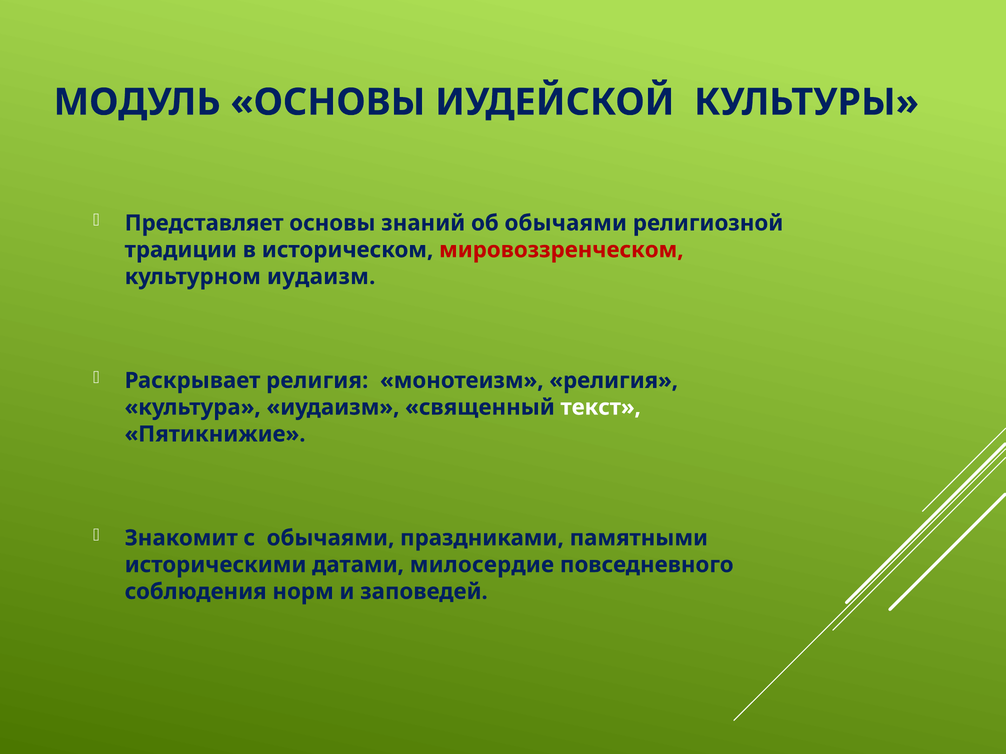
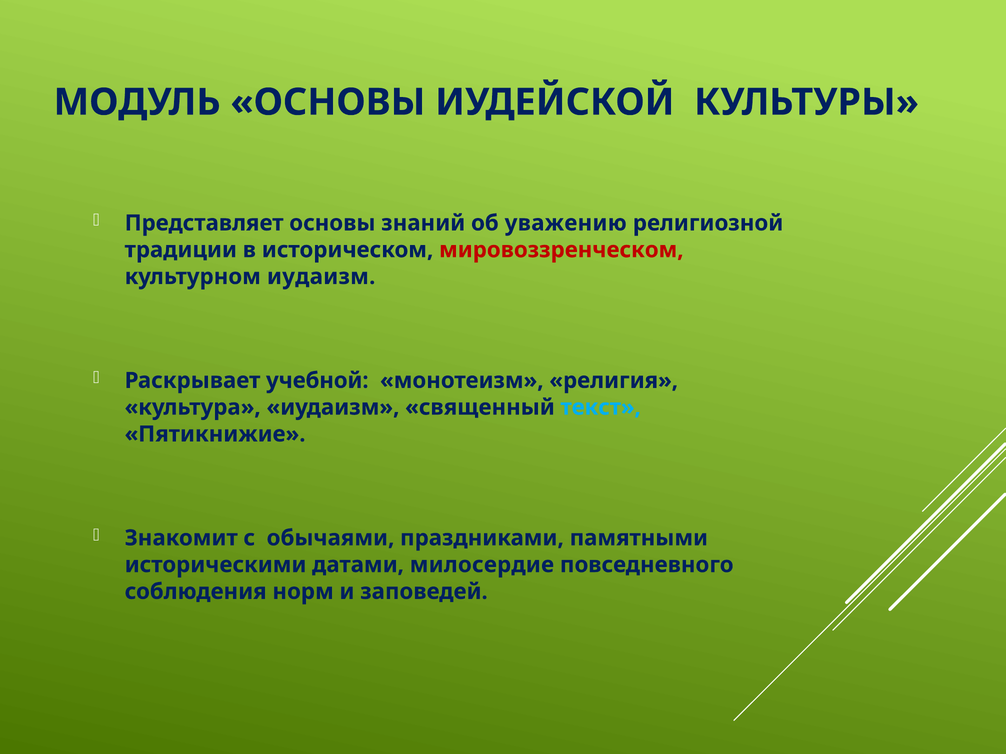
об обычаями: обычаями -> уважению (566, 223)
Раскрывает религия: религия -> учебной (317, 381)
текст colour: white -> light blue (601, 408)
